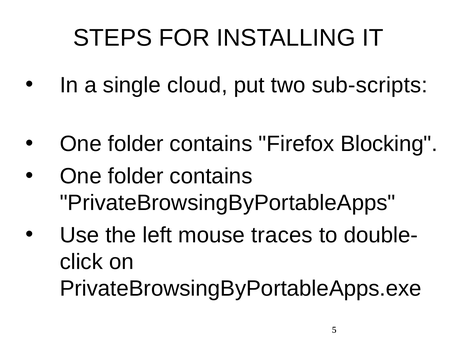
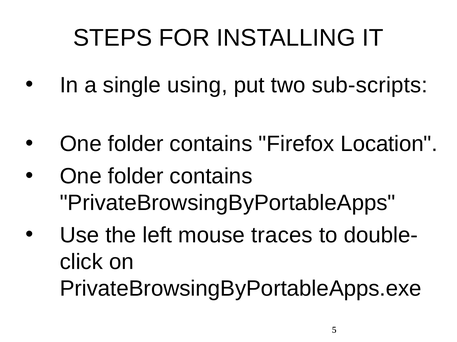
cloud: cloud -> using (197, 85)
Blocking: Blocking -> Location (389, 144)
